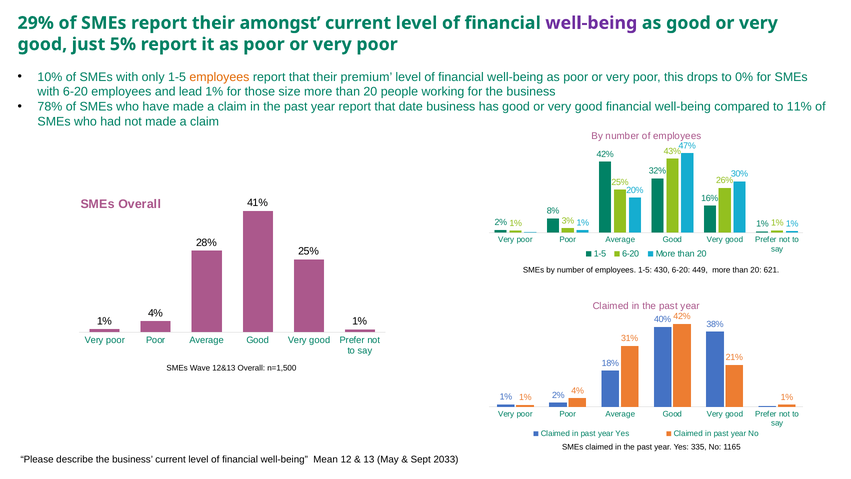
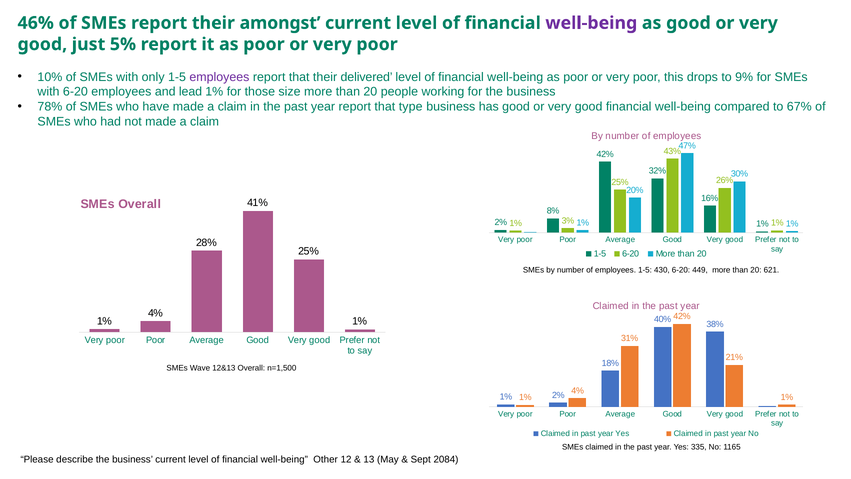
29%: 29% -> 46% (36, 23)
employees colour: orange -> purple (219, 77)
premium: premium -> delivered (367, 77)
0%: 0% -> 9% (744, 77)
date: date -> type (411, 107)
11%: 11% -> 67% (799, 107)
Mean: Mean -> Other (326, 459)
2033: 2033 -> 2084 (446, 459)
